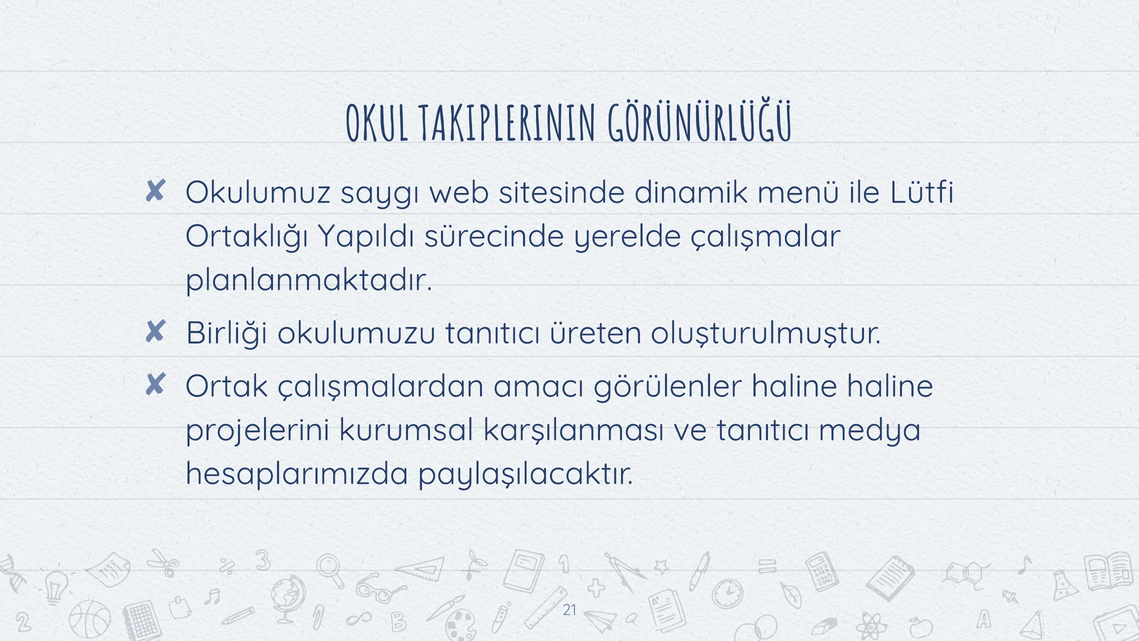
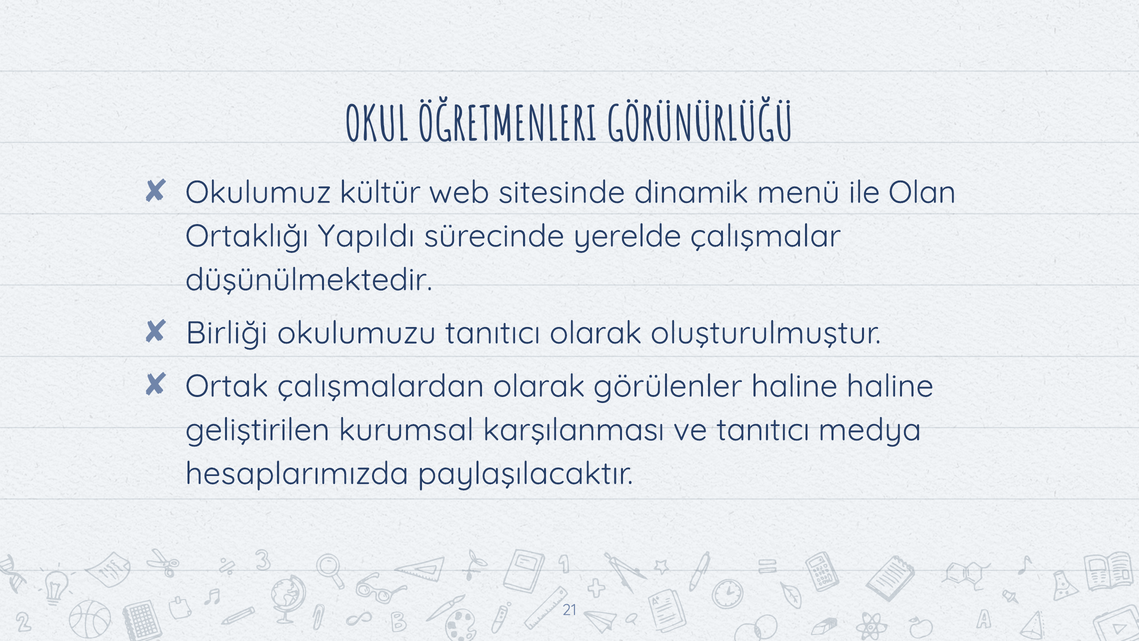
TAKIPLERININ: TAKIPLERININ -> ÖĞRETMENLERI (508, 125)
saygı: saygı -> kültür (380, 192)
Lütfi: Lütfi -> Olan (922, 192)
planlanmaktadır: planlanmaktadır -> düşünülmektedir (309, 280)
tanıtıcı üreten: üreten -> olarak (596, 333)
çalışmalardan amacı: amacı -> olarak (539, 386)
projelerini: projelerini -> geliştirilen (257, 430)
